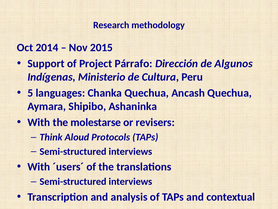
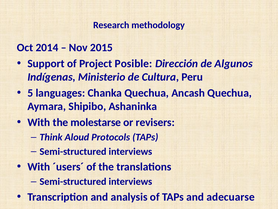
Párrafo: Párrafo -> Posible (134, 63)
contextual: contextual -> adecuarse (231, 197)
